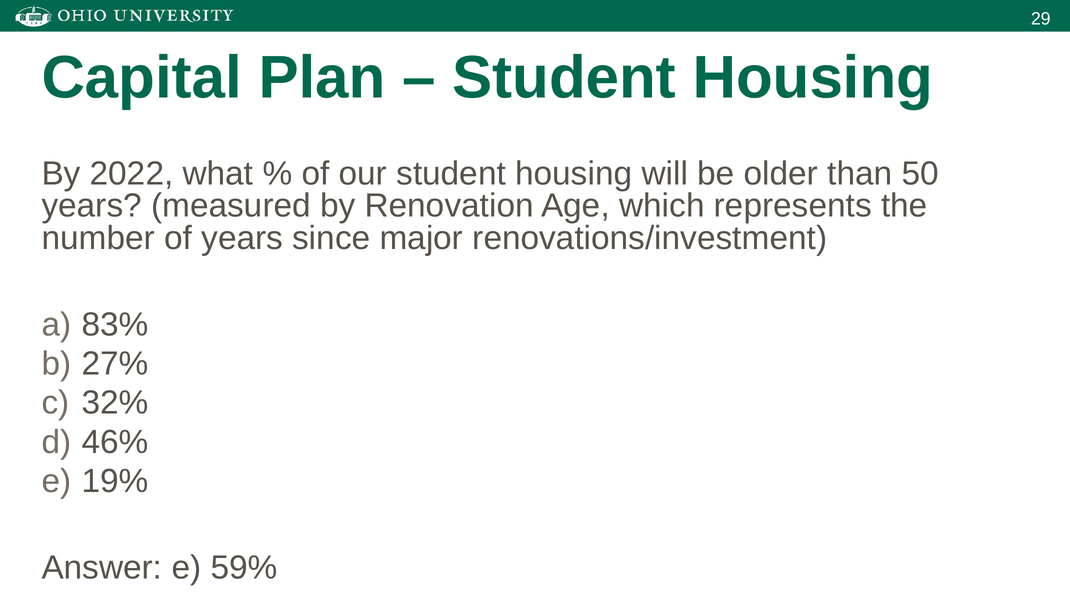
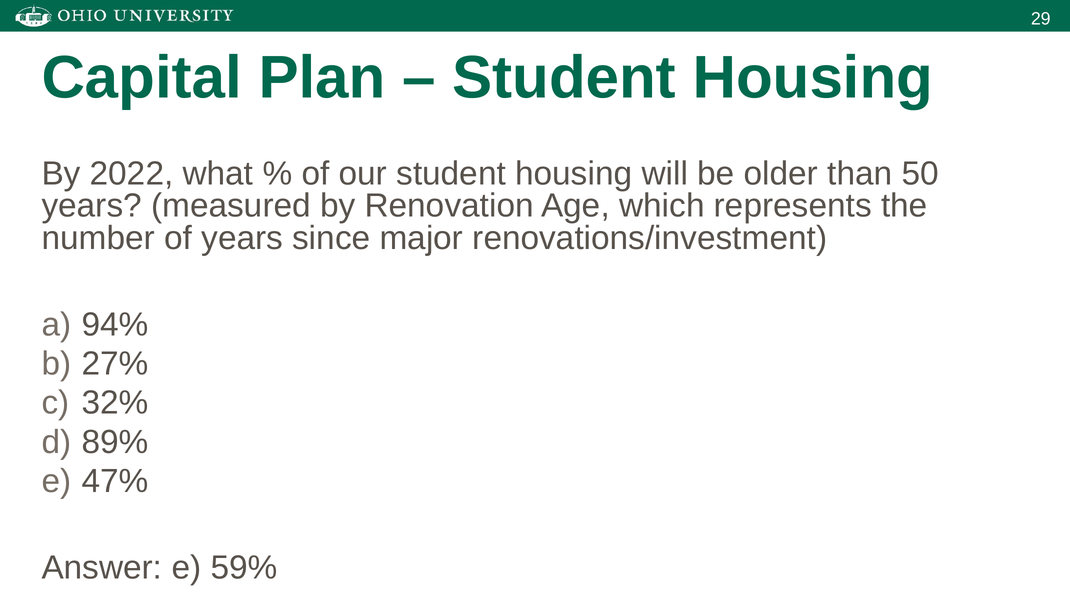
83%: 83% -> 94% (115, 324)
46%: 46% -> 89% (115, 442)
19%: 19% -> 47% (115, 481)
